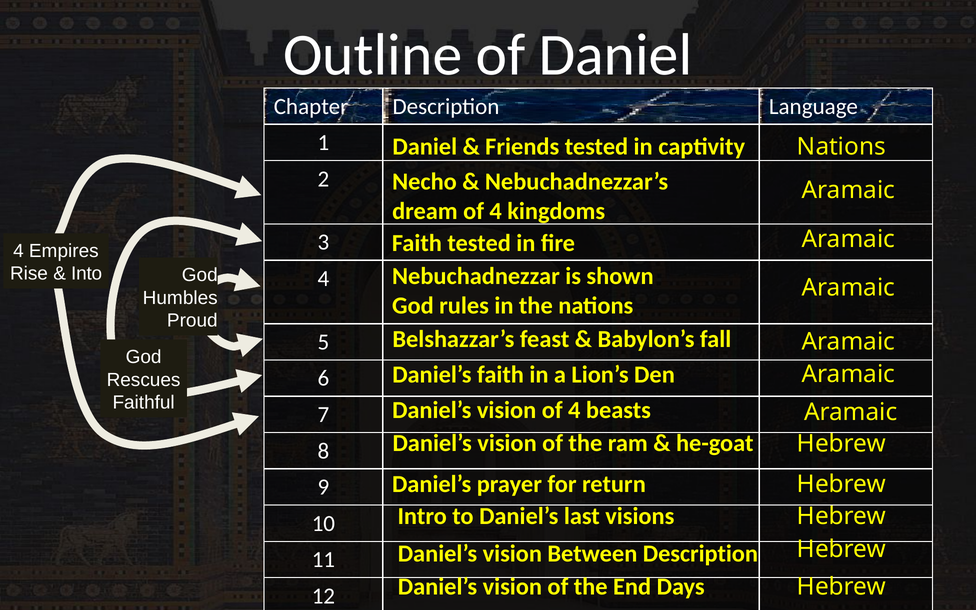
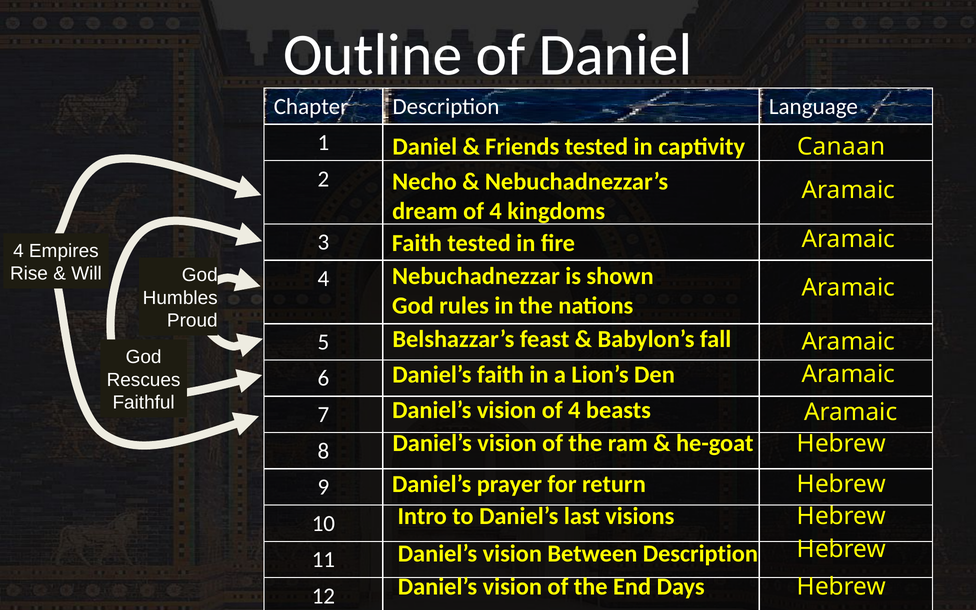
Nations: Nations -> Canaan (841, 147)
Into: Into -> Will (87, 274)
